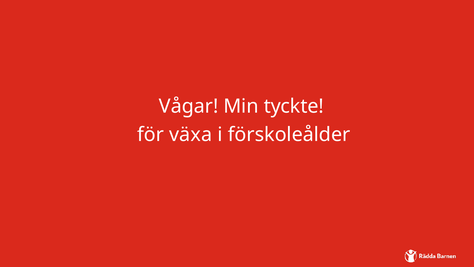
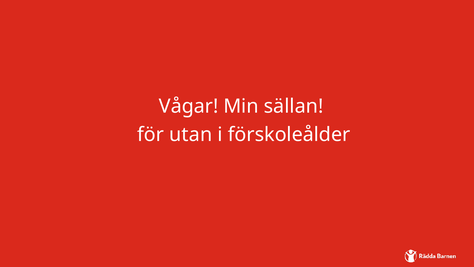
tyckte: tyckte -> sällan (294, 106)
växa: växa -> utan (191, 135)
